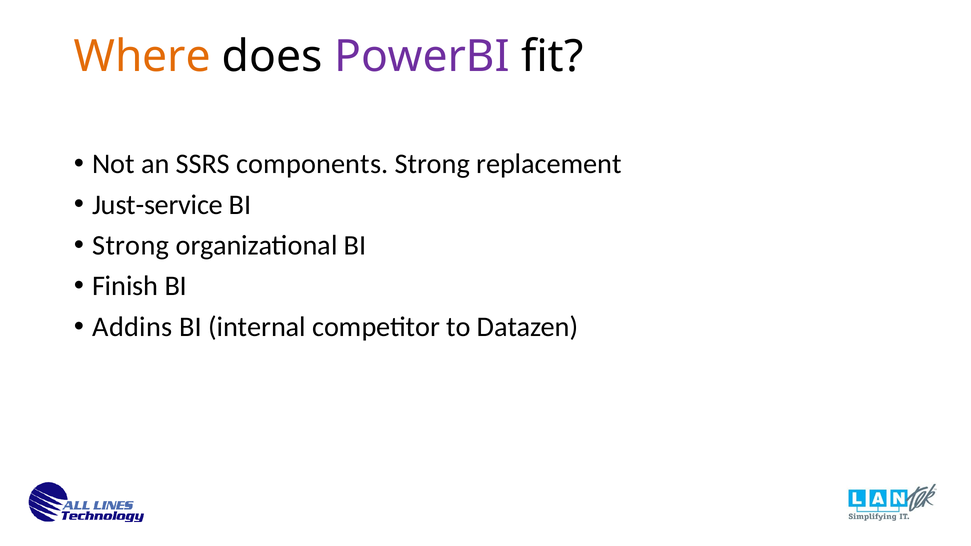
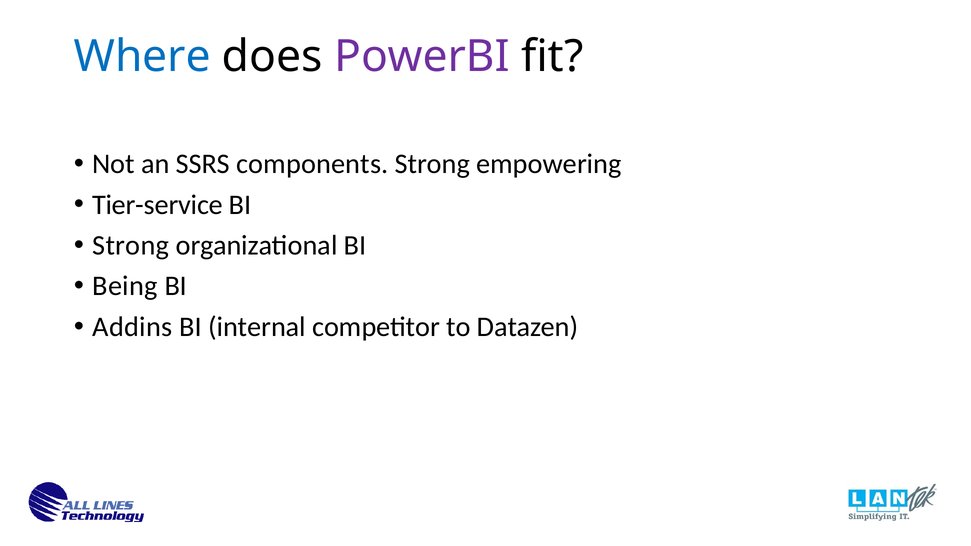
Where colour: orange -> blue (142, 56)
replacement: replacement -> empowering (549, 164)
Just-service: Just-service -> Tier-service (158, 205)
Finish: Finish -> Being (125, 286)
